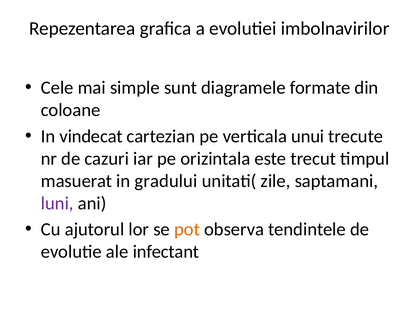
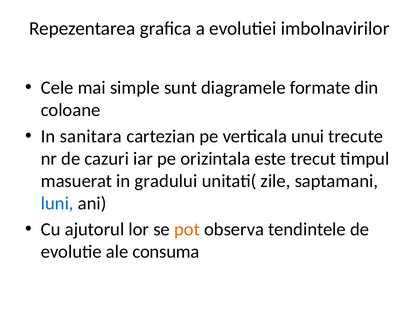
vindecat: vindecat -> sanitara (91, 136)
luni colour: purple -> blue (57, 203)
infectant: infectant -> consuma (166, 252)
